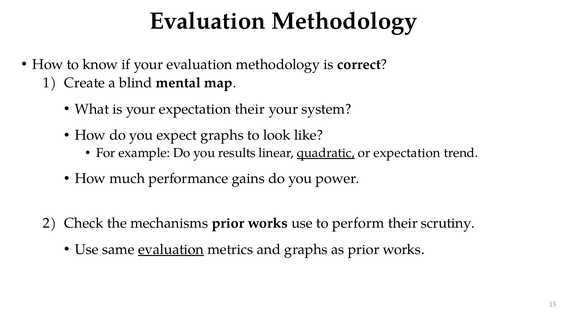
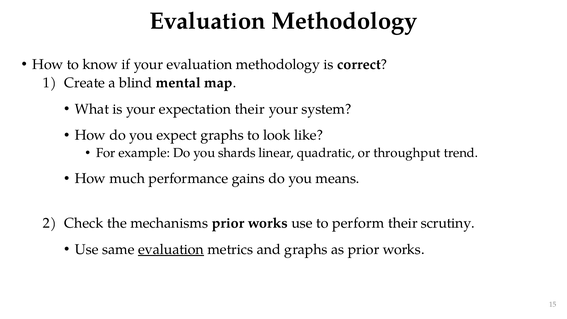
results: results -> shards (237, 153)
quadratic underline: present -> none (326, 153)
or expectation: expectation -> throughput (407, 153)
power: power -> means (338, 179)
